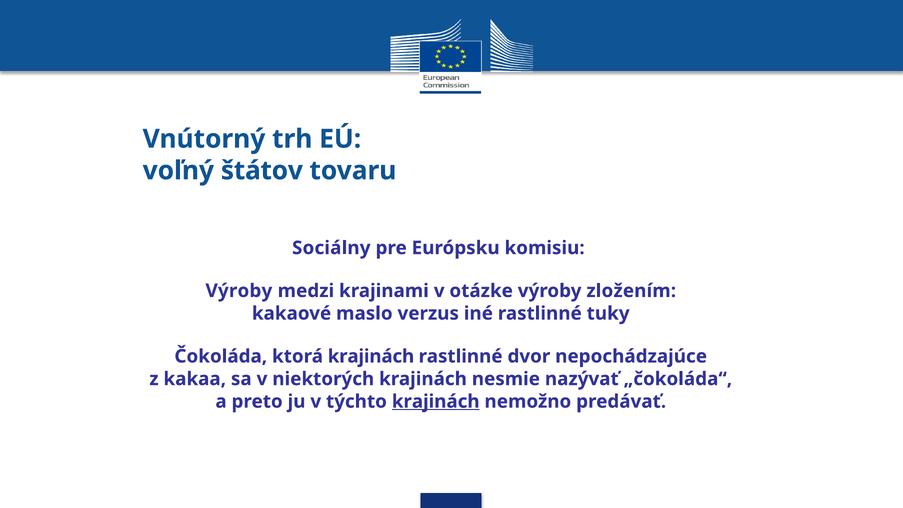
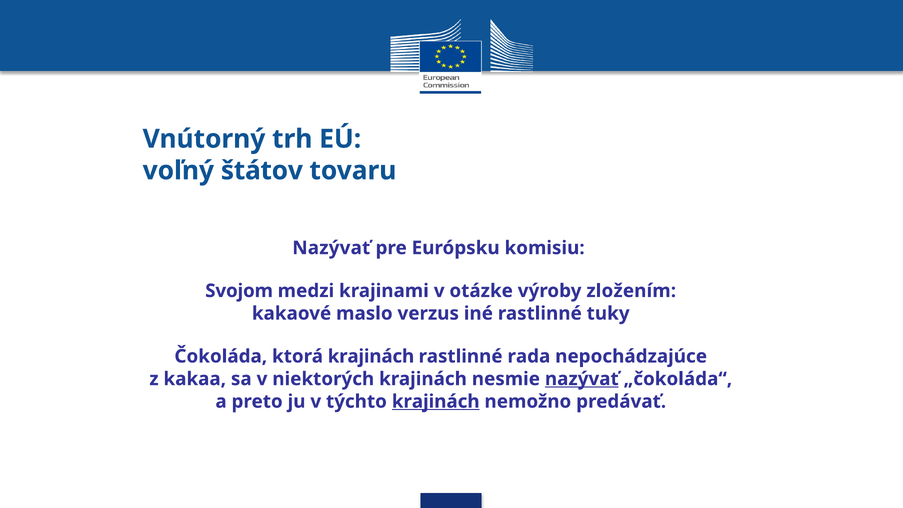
Sociálny: Sociálny -> Nazývať (331, 248)
Výroby: Výroby -> Svojom (239, 291)
dvor: dvor -> rada (529, 356)
nazývať underline: none -> present (582, 379)
